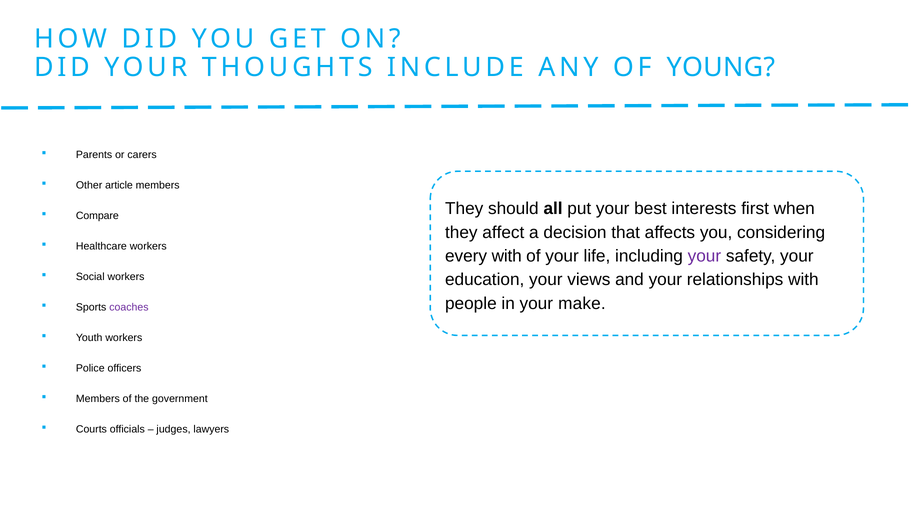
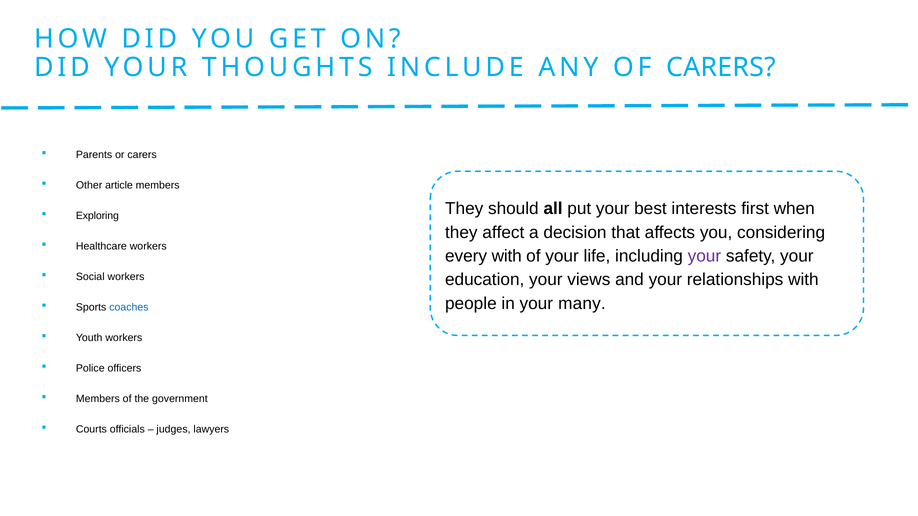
OF YOUNG: YOUNG -> CARERS (721, 68)
Compare: Compare -> Exploring (97, 216)
make: make -> many (582, 304)
coaches colour: purple -> blue (129, 307)
